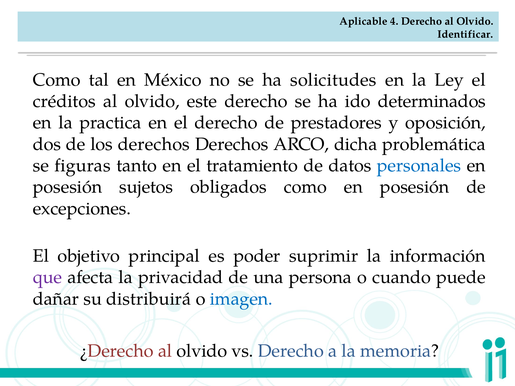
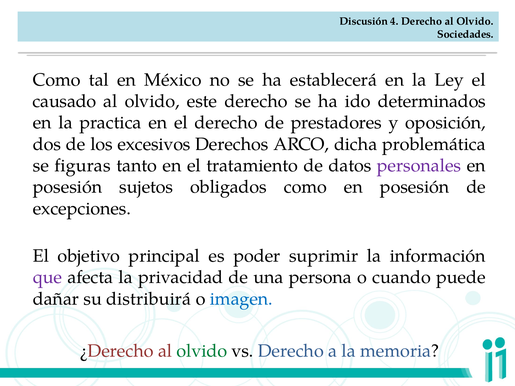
Aplicable: Aplicable -> Discusión (364, 21)
Identificar: Identificar -> Sociedades (465, 34)
solicitudes: solicitudes -> establecerá (333, 80)
créditos: créditos -> causado (64, 101)
los derechos: derechos -> excesivos (154, 144)
personales colour: blue -> purple (419, 166)
olvido colour: black -> green (202, 351)
